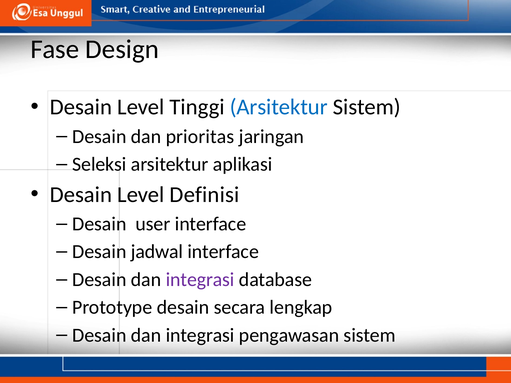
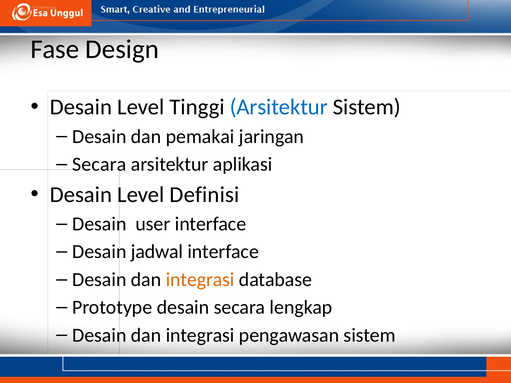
prioritas: prioritas -> pemakai (200, 137)
Seleksi: Seleksi -> Secara (99, 164)
integrasi colour: purple -> orange (200, 280)
